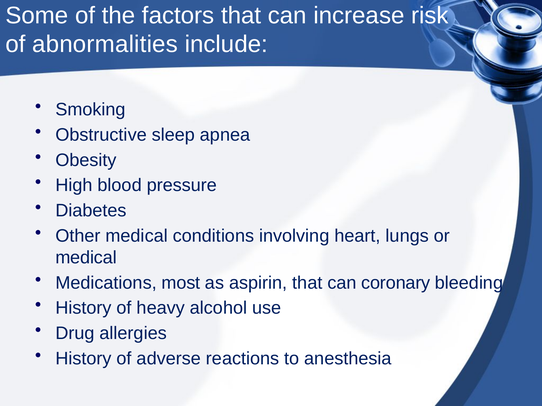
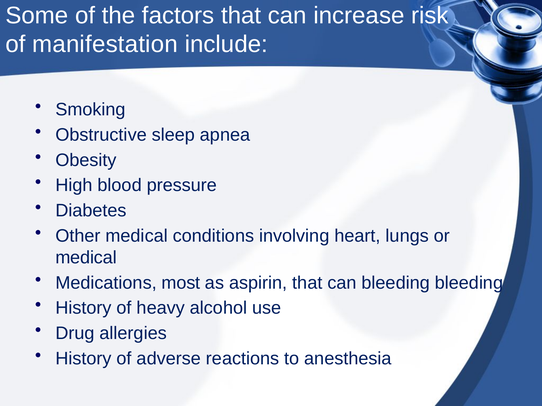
abnormalities: abnormalities -> manifestation (105, 44)
can coronary: coronary -> bleeding (396, 283)
